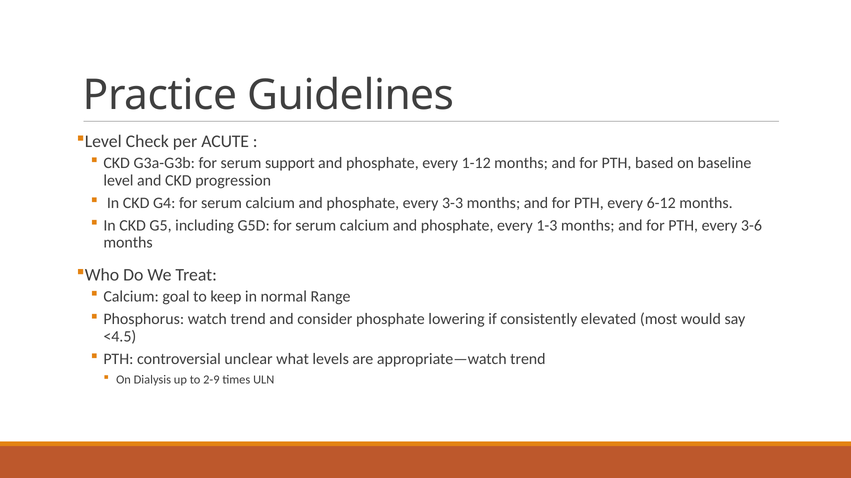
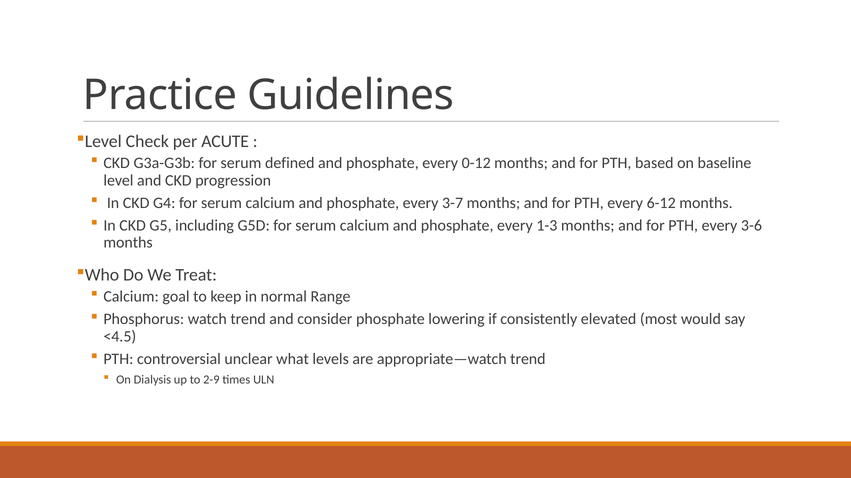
support: support -> defined (290, 163)
1-12: 1-12 -> 0-12 (476, 163)
3-3: 3-3 -> 3-7 (453, 203)
